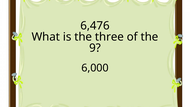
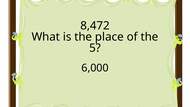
6,476: 6,476 -> 8,472 (95, 26)
three: three -> place (109, 37)
9: 9 -> 5 (95, 48)
